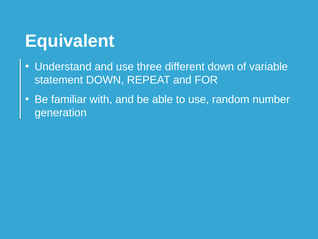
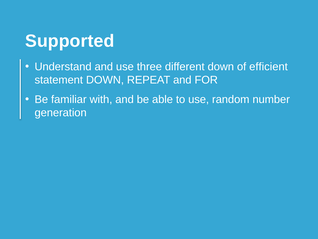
Equivalent: Equivalent -> Supported (70, 41)
variable: variable -> efficient (269, 67)
